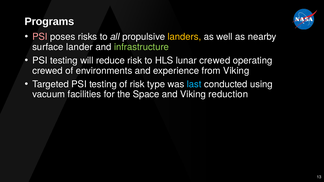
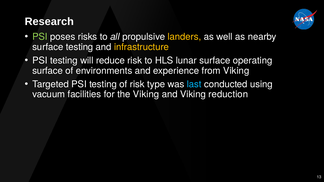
Programs: Programs -> Research (49, 21)
PSI colour: pink -> light green (40, 37)
surface lander: lander -> testing (80, 47)
infrastructure colour: light green -> yellow (142, 47)
lunar crewed: crewed -> surface (215, 61)
crewed: crewed -> surface (48, 71)
the Space: Space -> Viking (146, 94)
